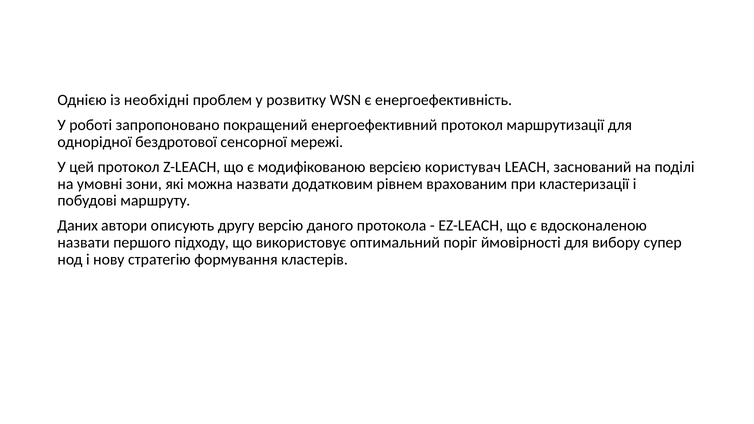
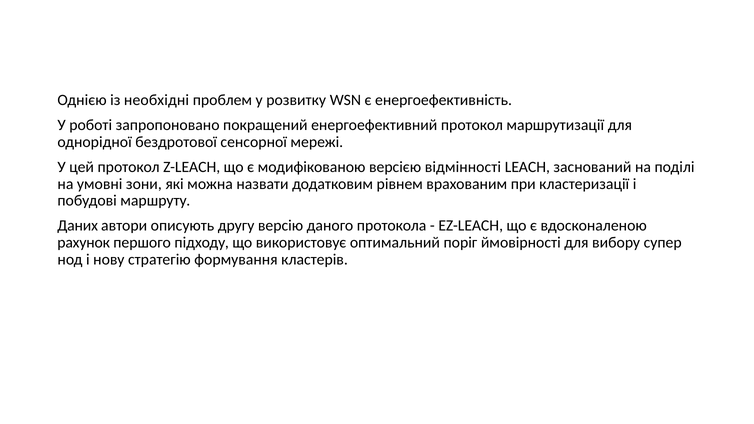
користувач: користувач -> відмінності (463, 167)
назвати: назвати -> рахунок (84, 243)
